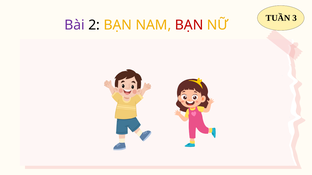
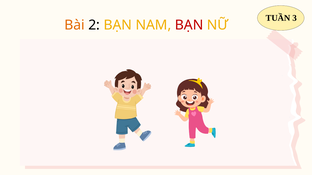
Bài colour: purple -> orange (74, 25)
